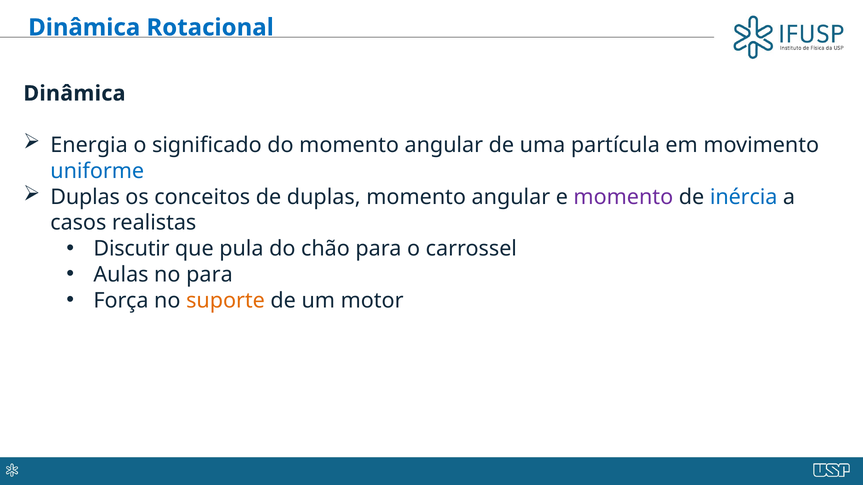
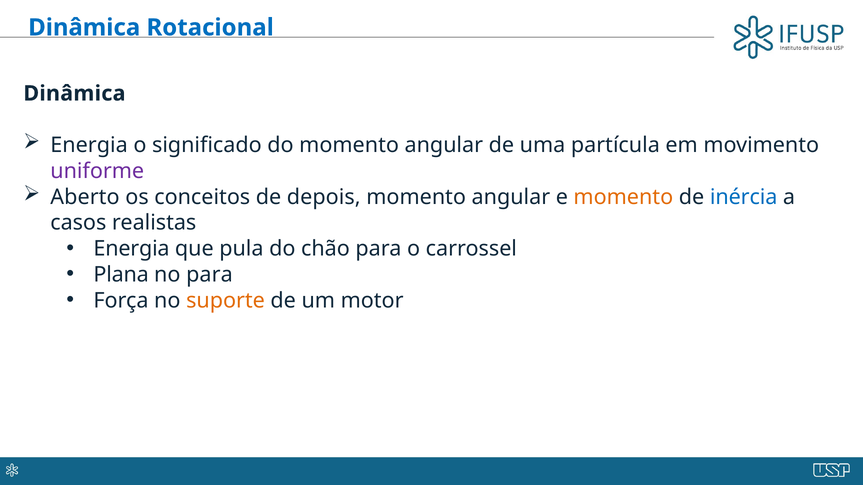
uniforme colour: blue -> purple (97, 171)
Duplas: Duplas -> Aberto (85, 197)
de duplas: duplas -> depois (324, 197)
momento colour: purple -> orange (623, 197)
Discutir: Discutir -> Energia (132, 249)
Aulas: Aulas -> Plana (121, 275)
